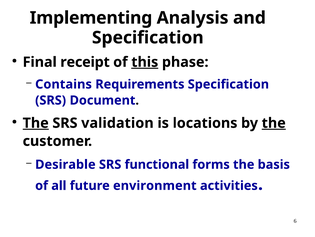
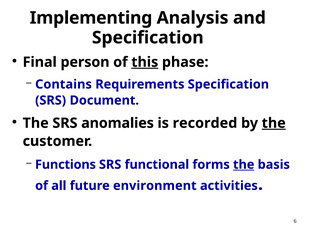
receipt: receipt -> person (85, 62)
The underline: present -> none (36, 123)
validation: validation -> anomalies (118, 123)
locations: locations -> recorded (205, 123)
Desirable: Desirable -> Functions (65, 164)
the underline: none -> present (244, 164)
